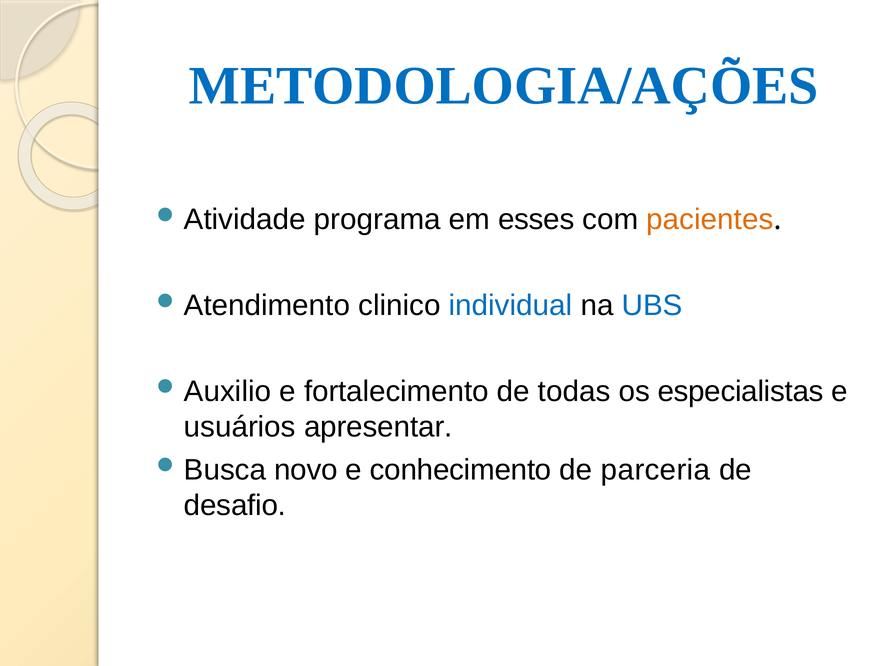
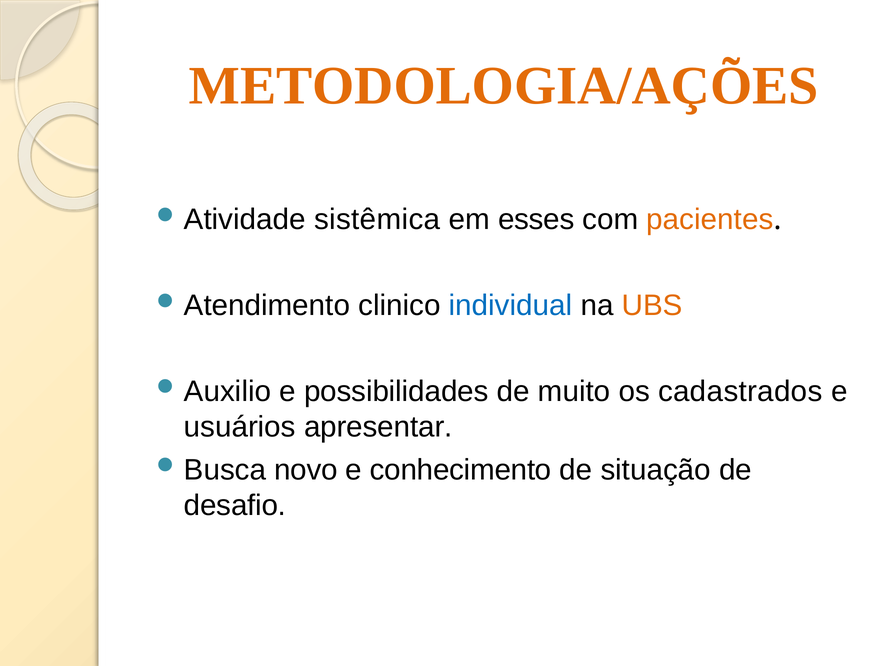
METODOLOGIA/AÇÕES colour: blue -> orange (504, 86)
programa: programa -> sistêmica (377, 220)
UBS colour: blue -> orange (652, 306)
fortalecimento: fortalecimento -> possibilidades (396, 392)
todas: todas -> muito (574, 392)
especialistas: especialistas -> cadastrados (740, 392)
parceria: parceria -> situação (656, 470)
